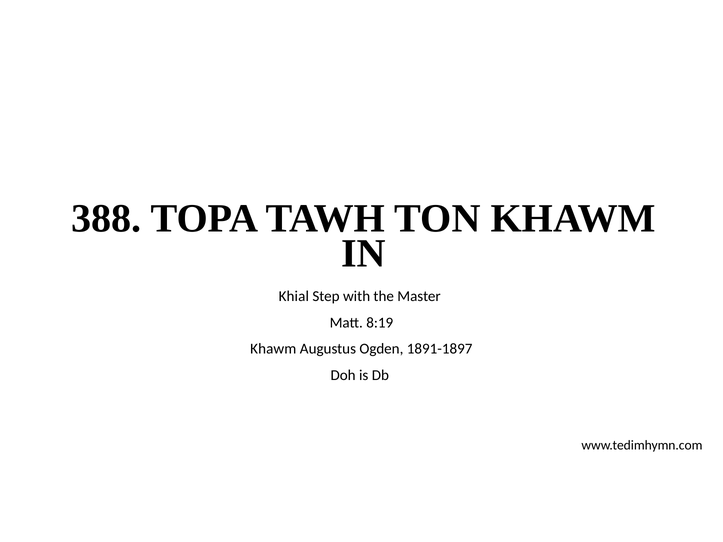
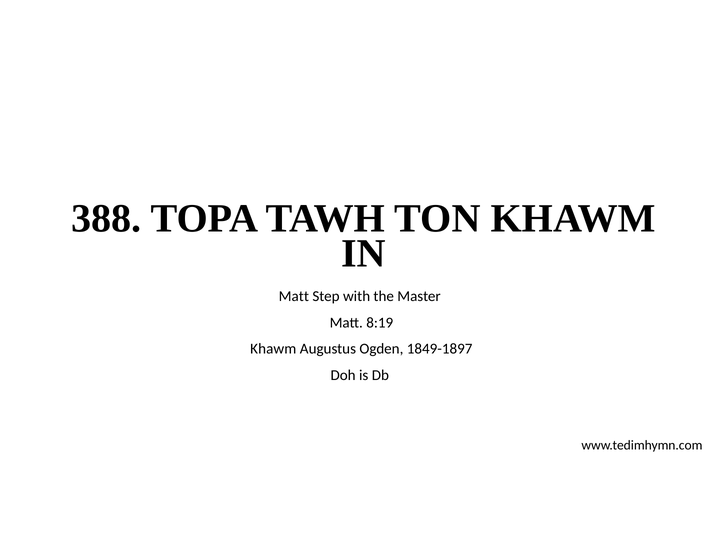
Khial: Khial -> Matt (294, 296)
1891-1897: 1891-1897 -> 1849-1897 (440, 349)
